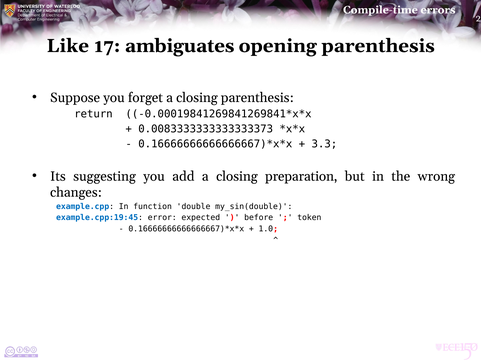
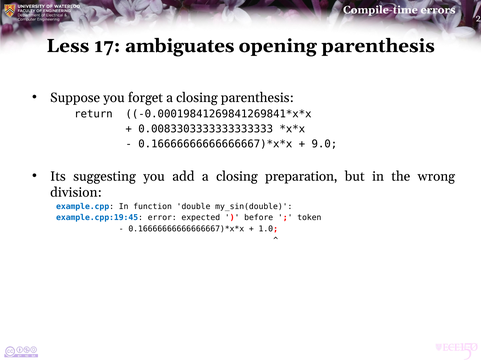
Like: Like -> Less (68, 46)
0.0083333333333333373: 0.0083333333333333373 -> 0.0083303333333333333 (206, 129)
3.3: 3.3 -> 9.0 (324, 144)
changes: changes -> division (76, 192)
